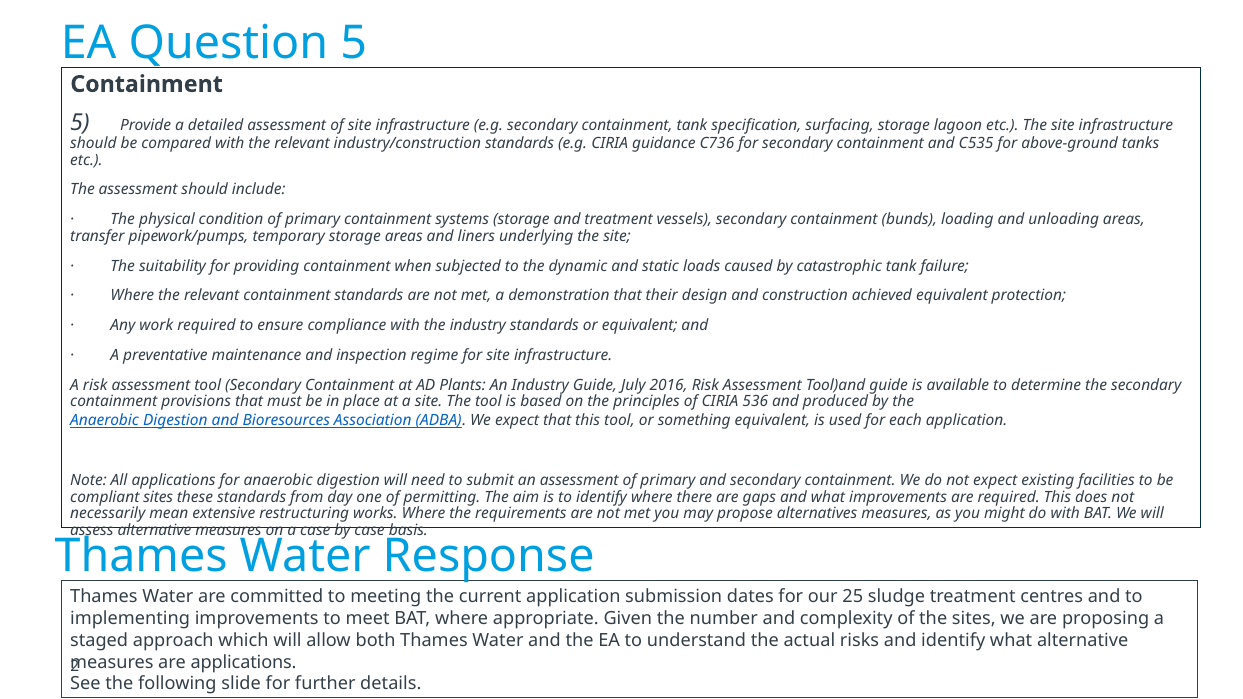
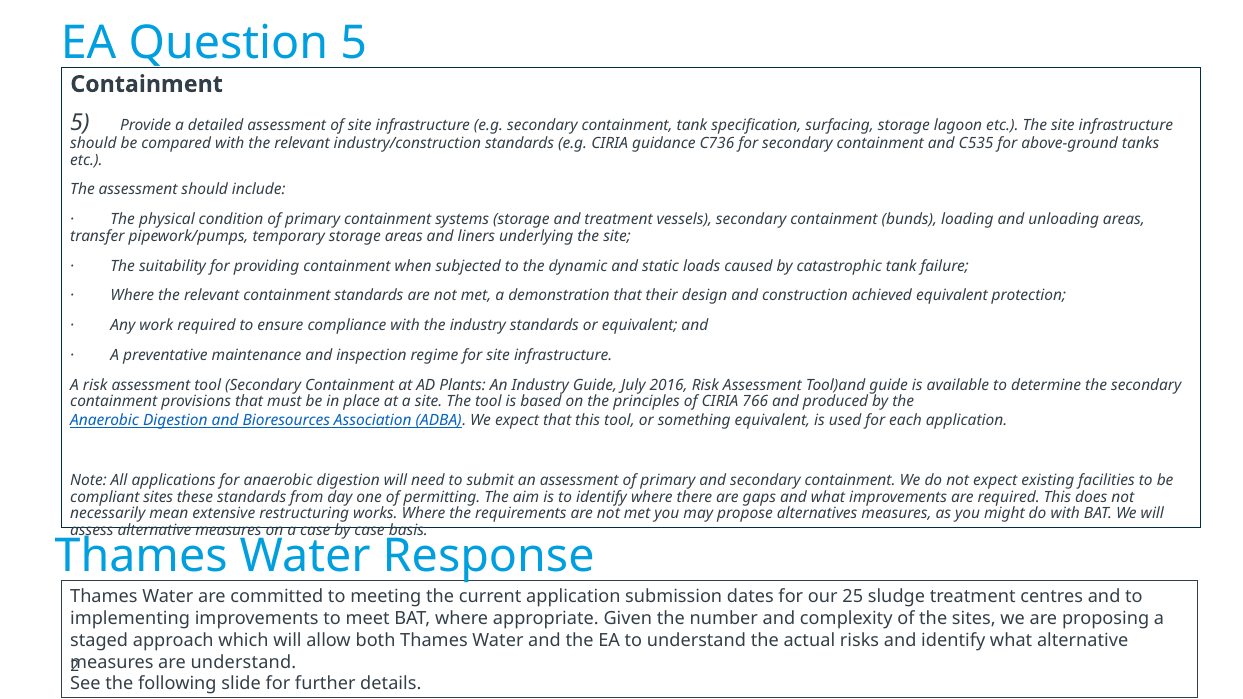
536: 536 -> 766 (755, 402)
are applications: applications -> understand (243, 662)
